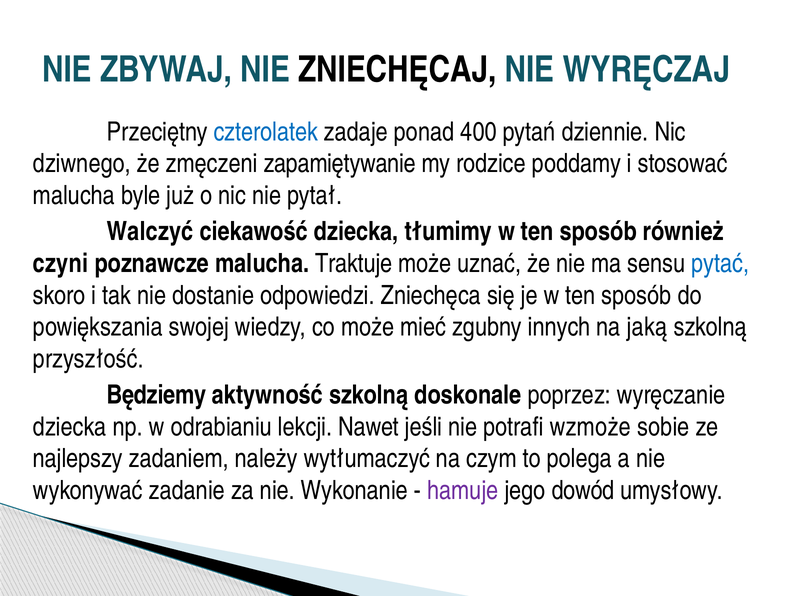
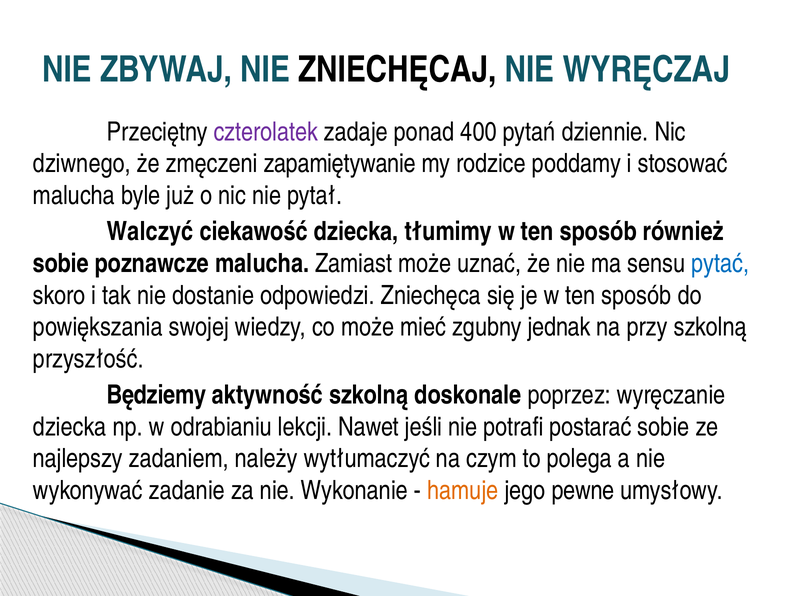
czterolatek colour: blue -> purple (266, 132)
czyni: czyni -> sobie (61, 264)
Traktuje: Traktuje -> Zamiast (354, 264)
innych: innych -> jednak (559, 327)
jaką: jaką -> przy (647, 327)
wzmoże: wzmoże -> postarać (591, 427)
hamuje colour: purple -> orange (463, 491)
dowód: dowód -> pewne (583, 491)
